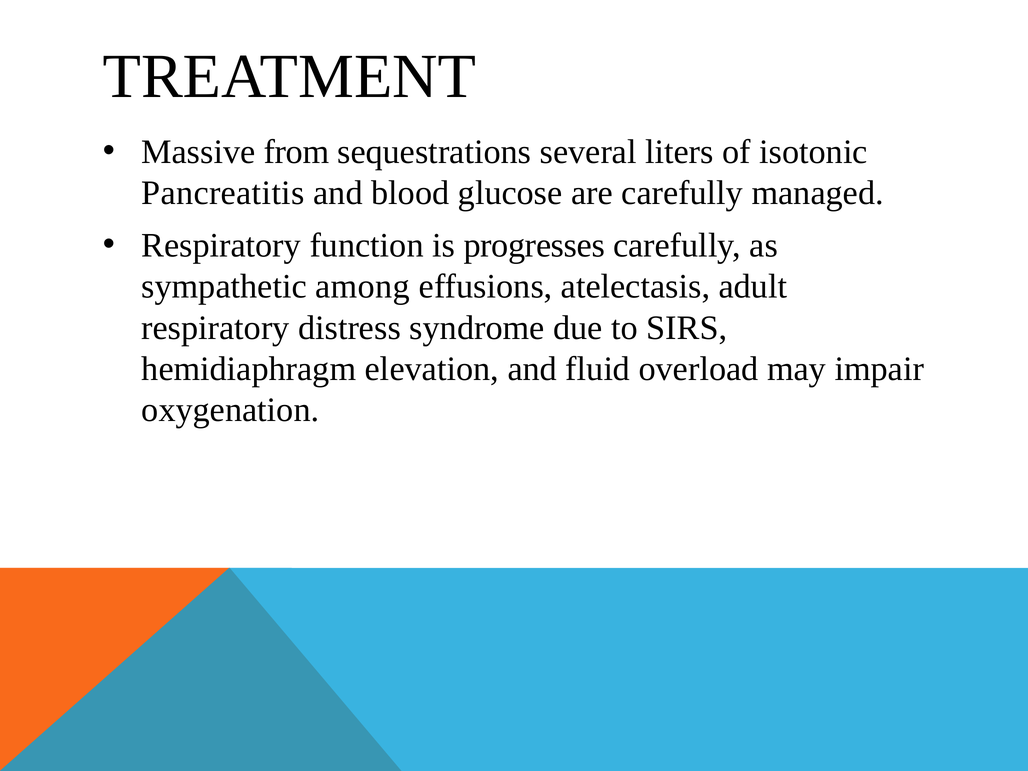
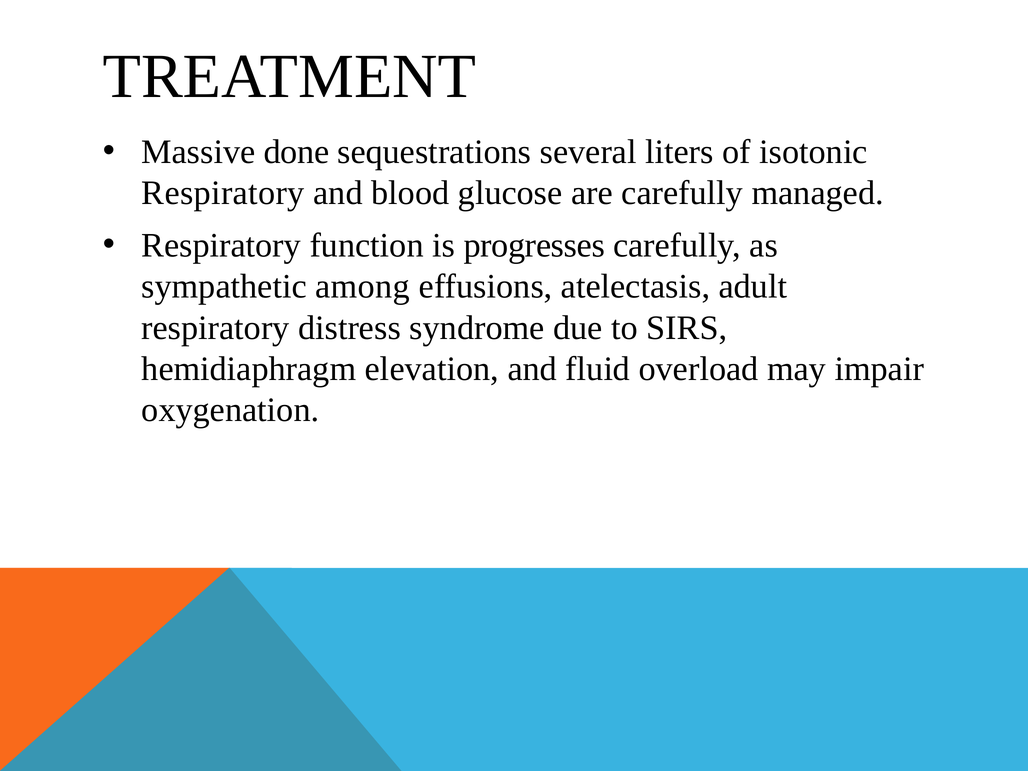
from: from -> done (296, 152)
Pancreatitis: Pancreatitis -> Respiratory (223, 193)
